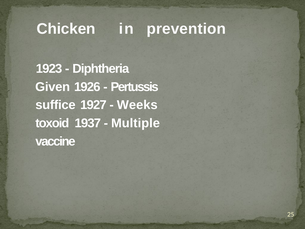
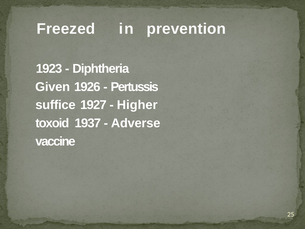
Chicken: Chicken -> Freezed (66, 29)
Weeks: Weeks -> Higher (137, 105)
Multiple: Multiple -> Adverse (136, 123)
